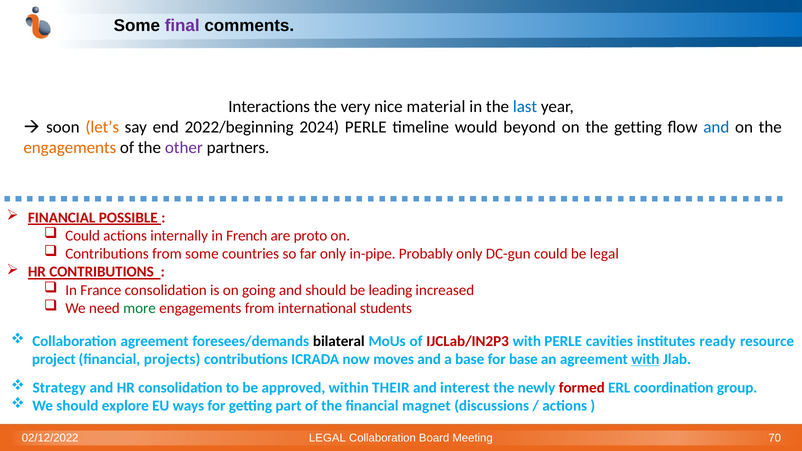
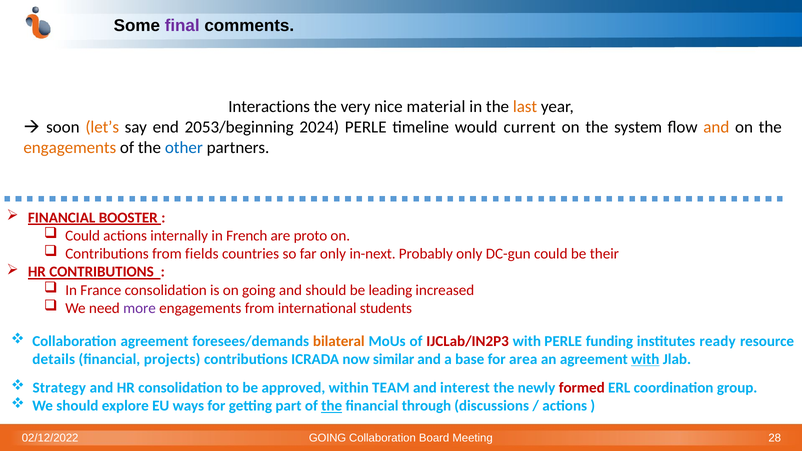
last colour: blue -> orange (525, 107)
2022/beginning: 2022/beginning -> 2053/beginning (239, 127)
beyond: beyond -> current (530, 127)
the getting: getting -> system (638, 127)
and colour: blue -> orange (716, 127)
other colour: purple -> blue (184, 147)
POSSIBLE: POSSIBLE -> BOOSTER (128, 218)
from some: some -> fields (202, 254)
in-pipe: in-pipe -> in-next (373, 254)
be legal: legal -> their (604, 254)
more colour: green -> purple (140, 308)
bilateral colour: black -> orange (339, 341)
cavities: cavities -> funding (609, 341)
project: project -> details (54, 359)
moves: moves -> similar (394, 359)
for base: base -> area (523, 359)
THEIR: THEIR -> TEAM (391, 388)
the underline: none -> present (332, 406)
magnet: magnet -> through (426, 406)
LEGAL: LEGAL -> GOING (328, 438)
70: 70 -> 28 (775, 438)
